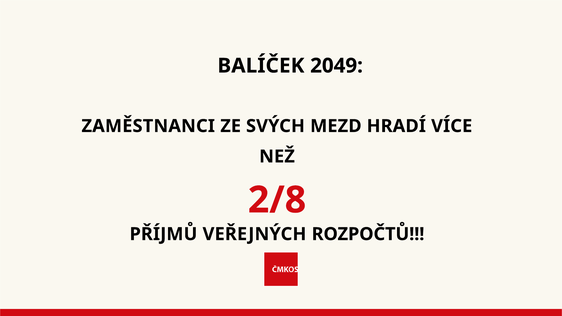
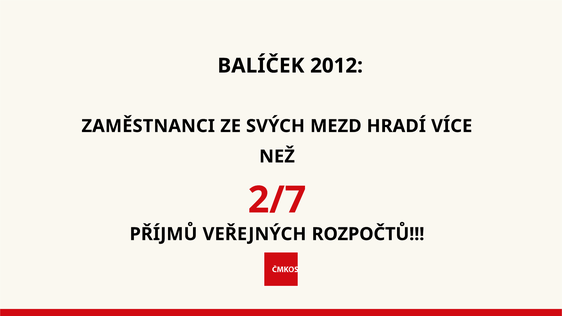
2049: 2049 -> 2012 (337, 66)
2/8: 2/8 -> 2/7 (277, 200)
